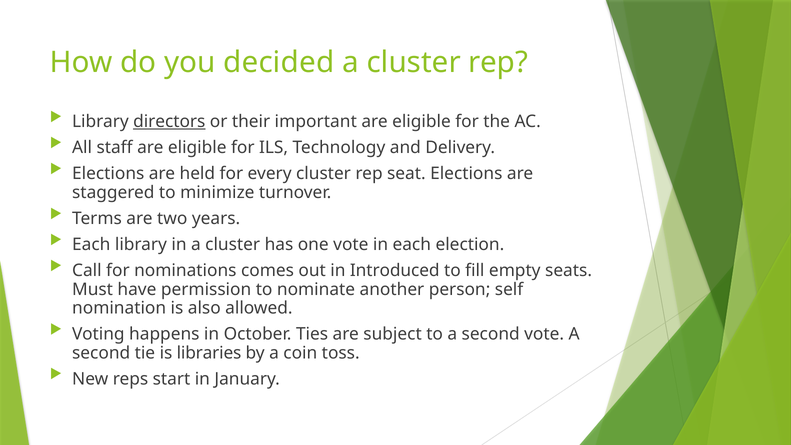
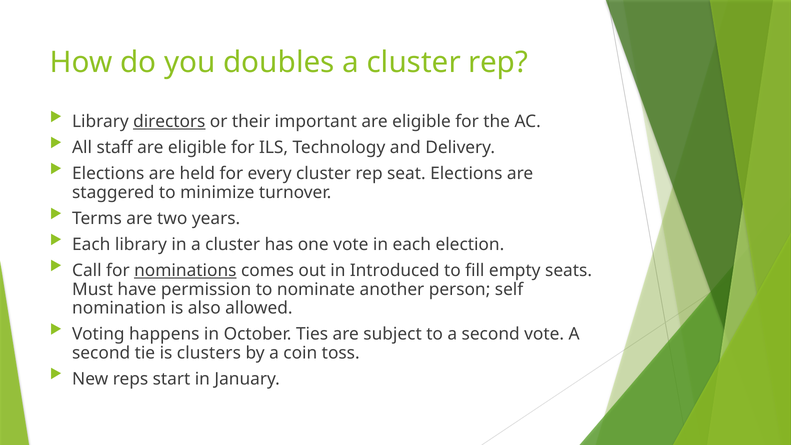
decided: decided -> doubles (279, 62)
nominations underline: none -> present (185, 271)
libraries: libraries -> clusters (209, 353)
